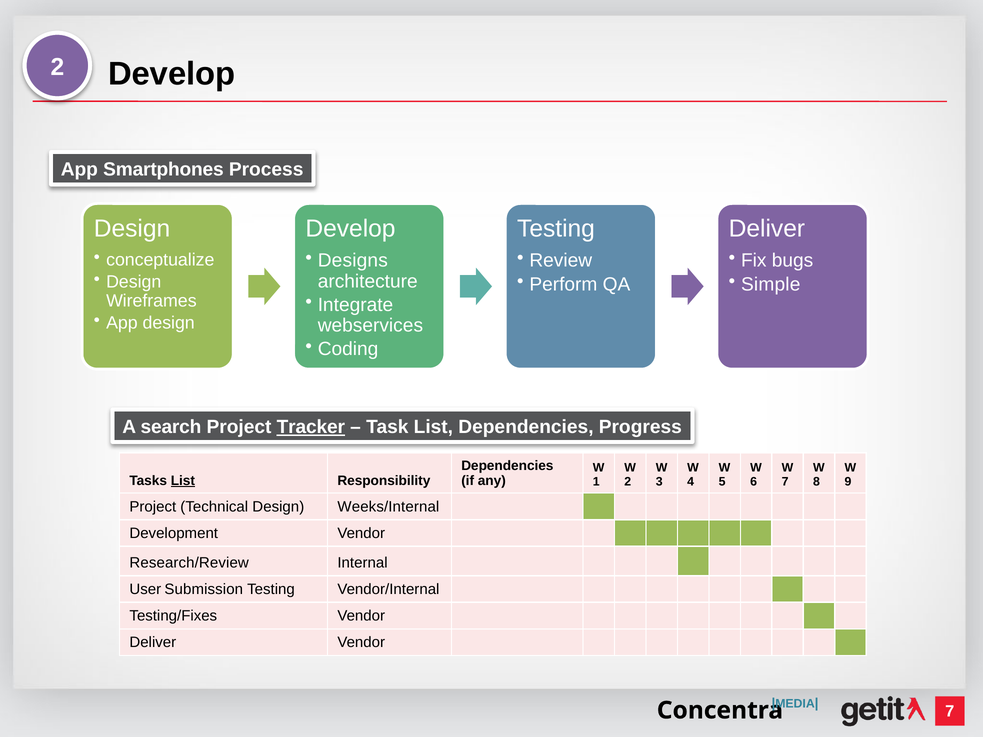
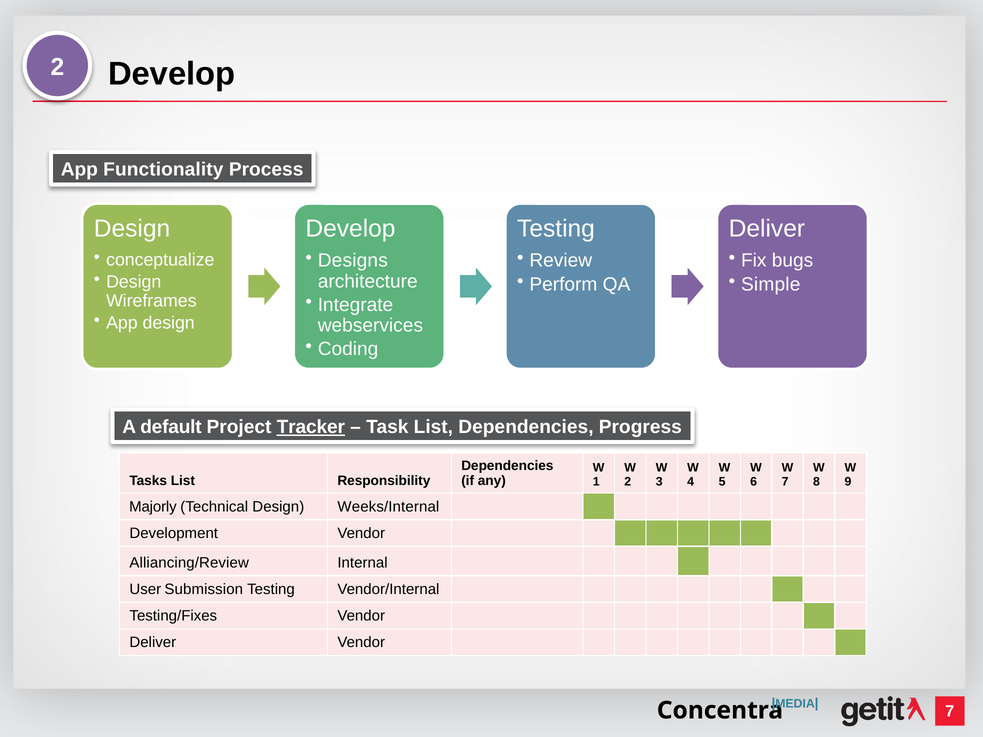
Smartphones: Smartphones -> Functionality (163, 170)
search: search -> default (171, 427)
List underline: present -> none (183, 481)
Project: Project -> Majorly (153, 507)
Research/Review: Research/Review -> Alliancing/Review (189, 563)
